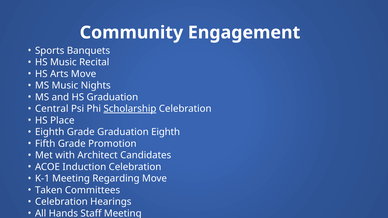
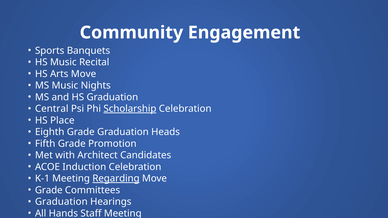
Graduation Eighth: Eighth -> Heads (166, 132)
Regarding underline: none -> present (116, 179)
Taken: Taken -> Grade (49, 190)
Celebration: Celebration -> Graduation (61, 202)
